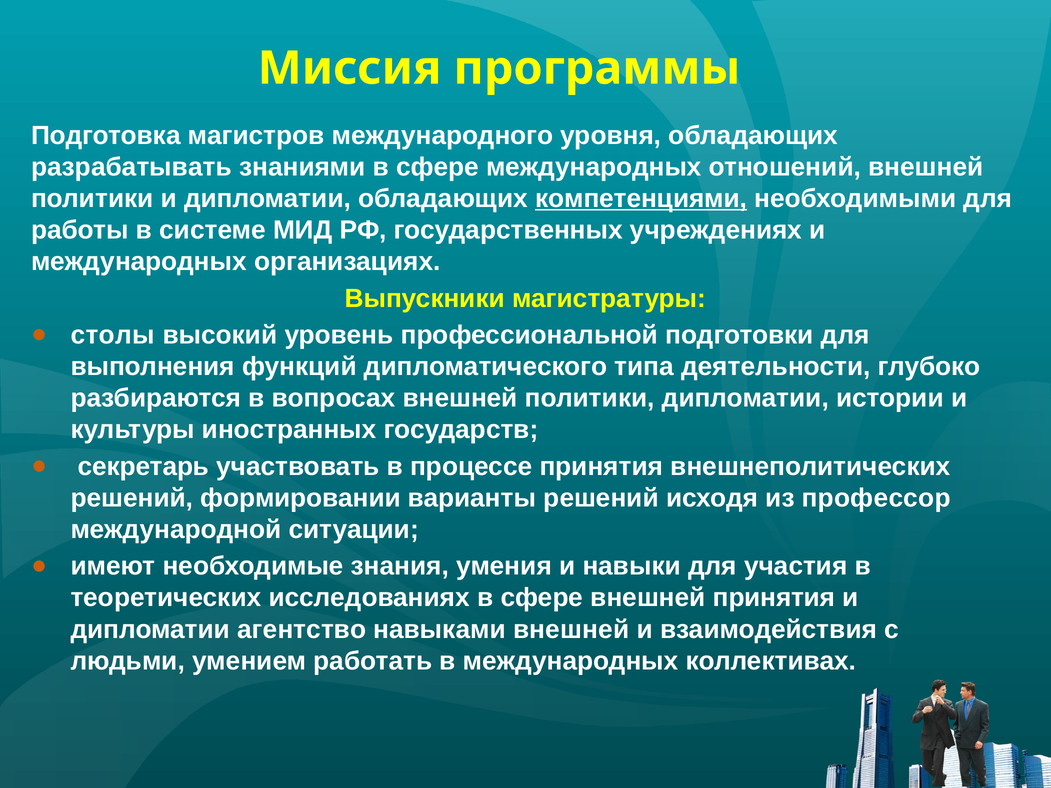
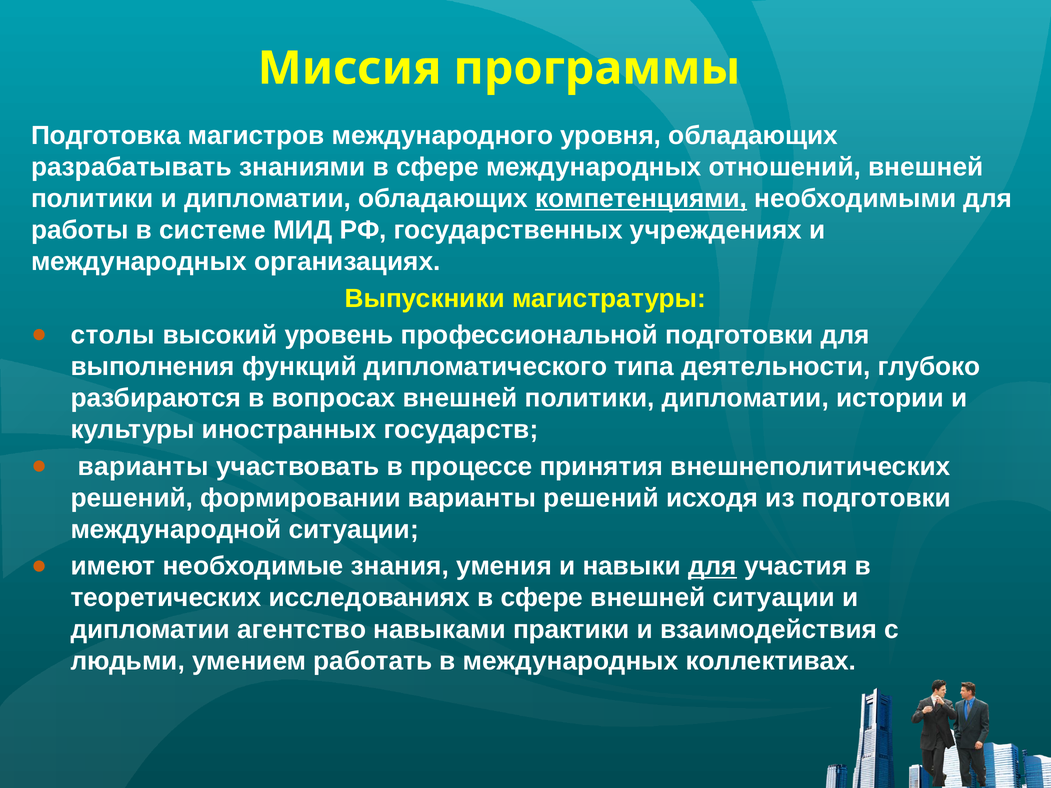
секретарь: секретарь -> варианты (143, 467)
из профессор: профессор -> подготовки (876, 498)
для underline: none -> present (712, 566)
внешней принятия: принятия -> ситуации (774, 598)
навыками внешней: внешней -> практики (571, 630)
